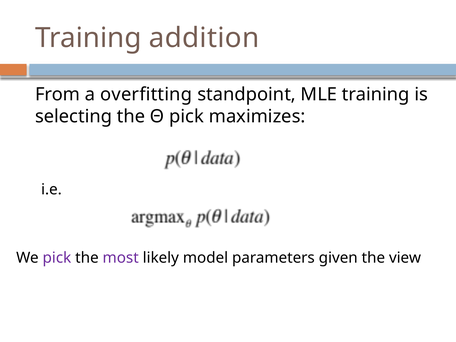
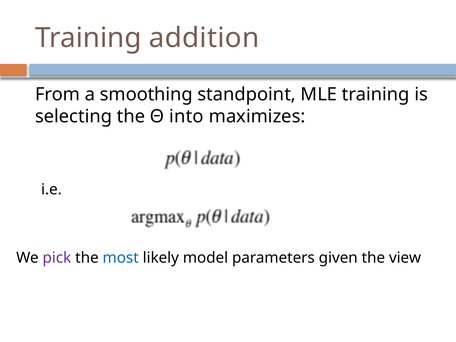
overfitting: overfitting -> smoothing (146, 94)
Θ pick: pick -> into (186, 116)
most colour: purple -> blue (121, 258)
